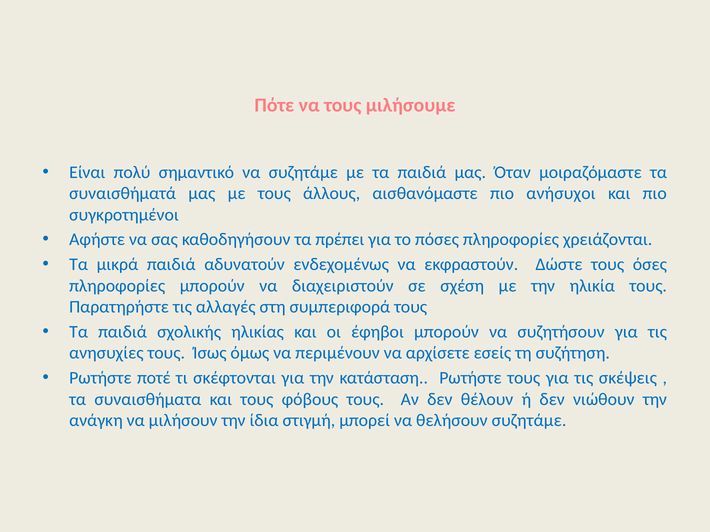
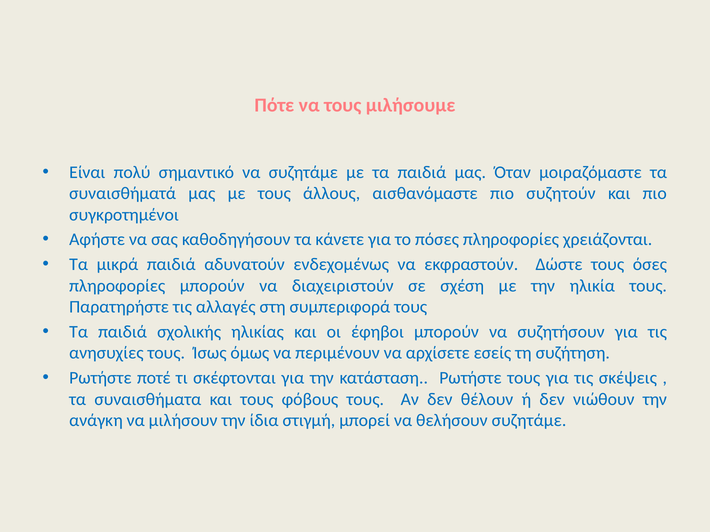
ανήσυχοι: ανήσυχοι -> συζητούν (561, 194)
πρέπει: πρέπει -> κάνετε (340, 240)
